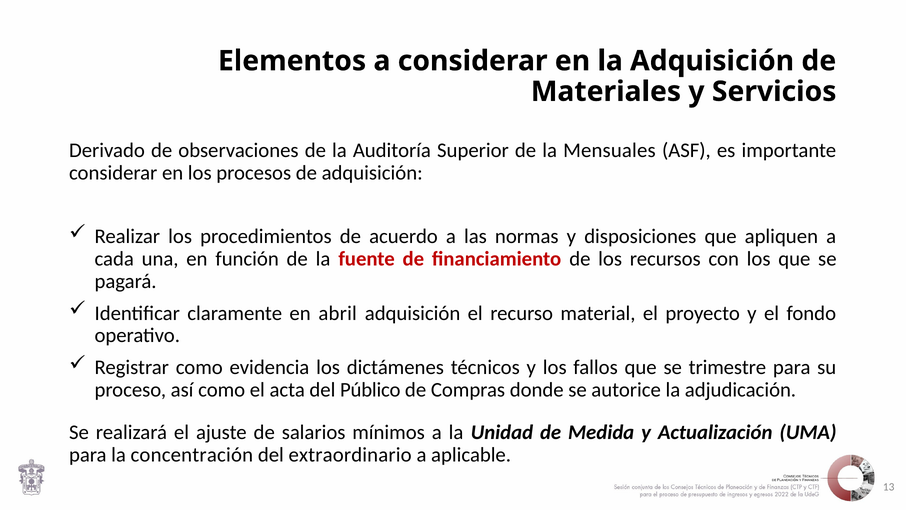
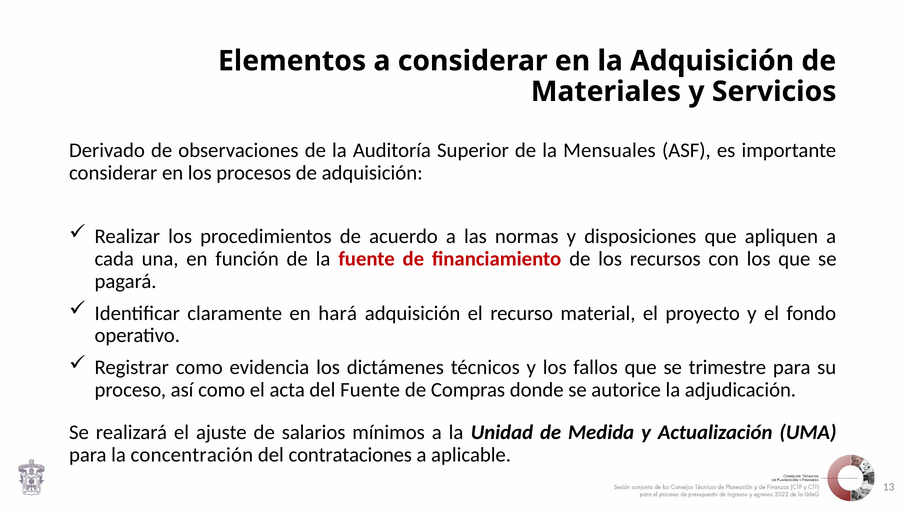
abril: abril -> hará (338, 313)
del Público: Público -> Fuente (370, 390)
extraordinario: extraordinario -> contrataciones (350, 454)
